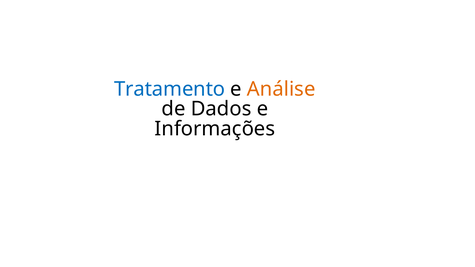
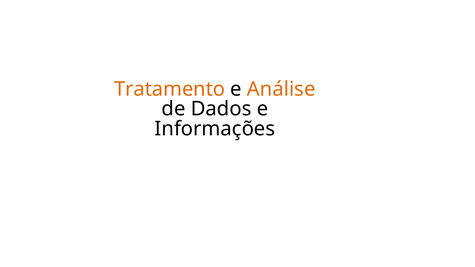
Tratamento colour: blue -> orange (170, 89)
